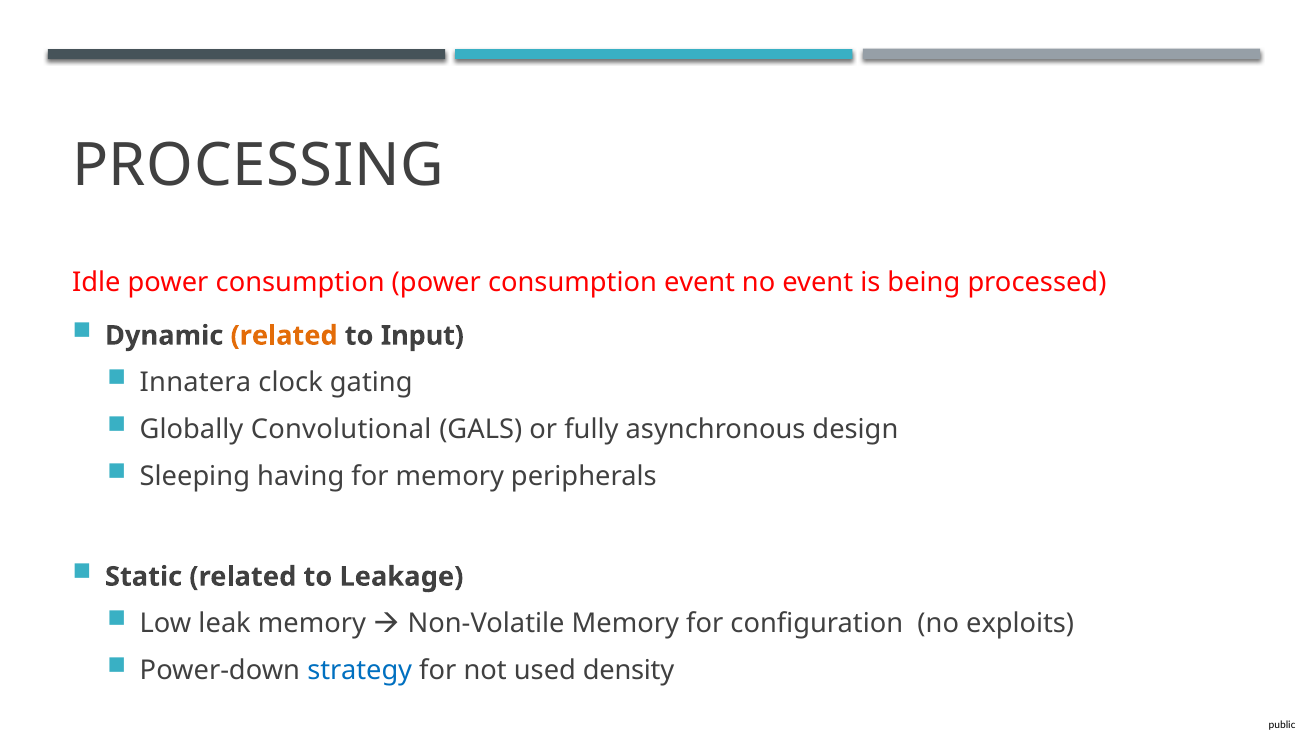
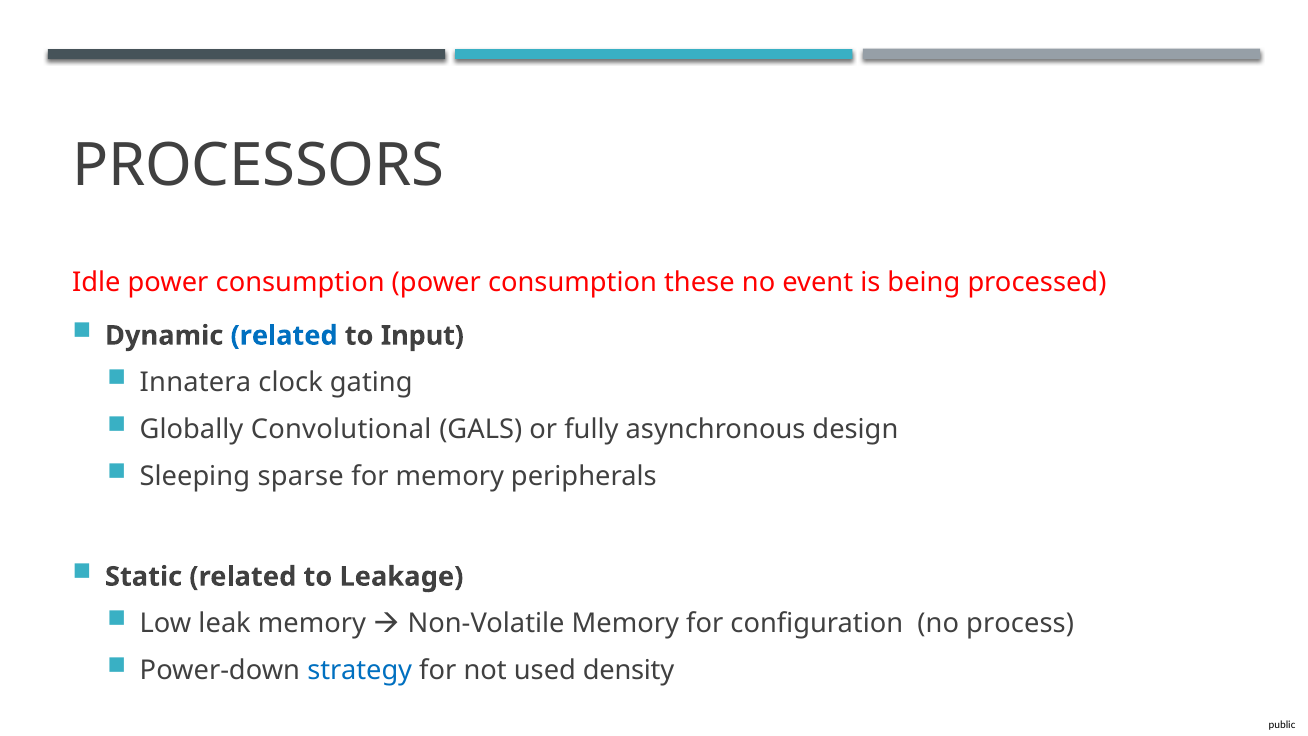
PROCESSING: PROCESSING -> PROCESSORS (258, 165)
consumption event: event -> these (699, 282)
related colour: orange -> blue (284, 336)
having: having -> sparse (301, 476)
exploits: exploits -> process (1020, 623)
